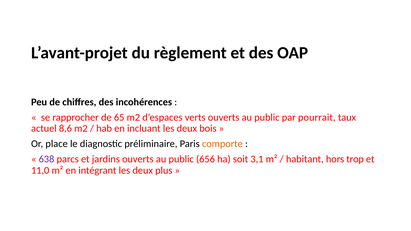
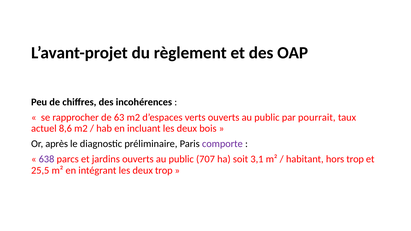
65: 65 -> 63 (119, 117)
place: place -> après (57, 144)
comporte colour: orange -> purple (222, 144)
656: 656 -> 707 (205, 159)
11,0: 11,0 -> 25,5 (40, 170)
deux plus: plus -> trop (164, 170)
